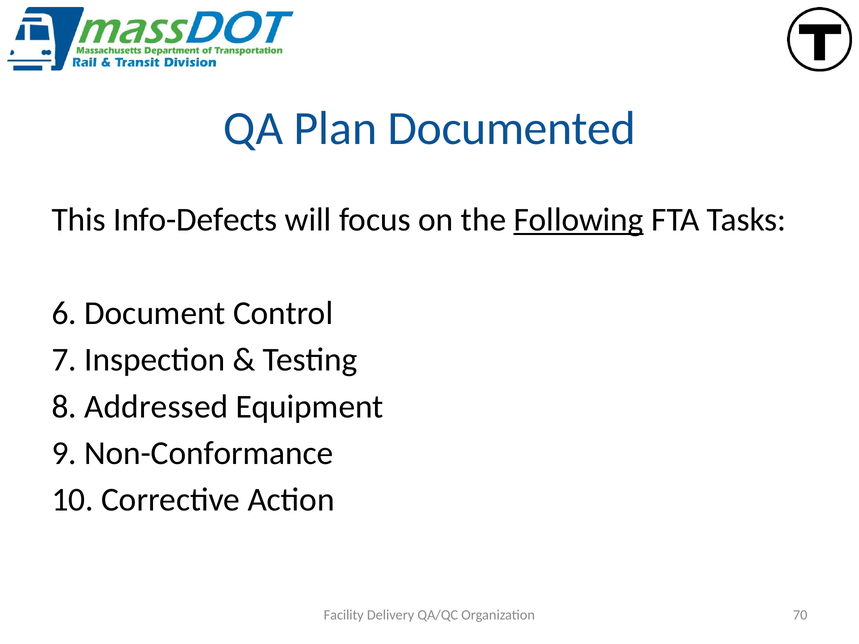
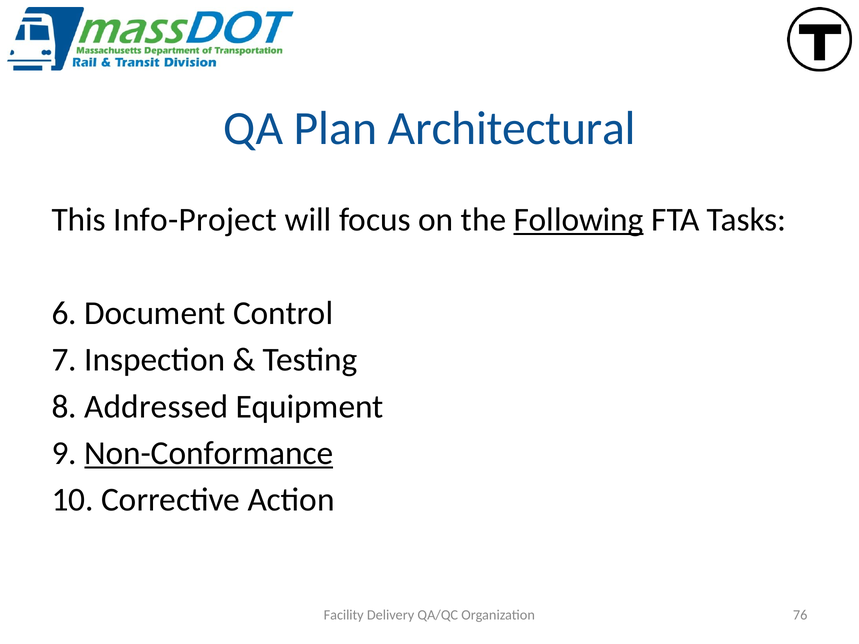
Documented: Documented -> Architectural (512, 129)
Info-Defects: Info-Defects -> Info-Project (195, 220)
Non-Conformance underline: none -> present (209, 453)
70: 70 -> 76 (800, 615)
